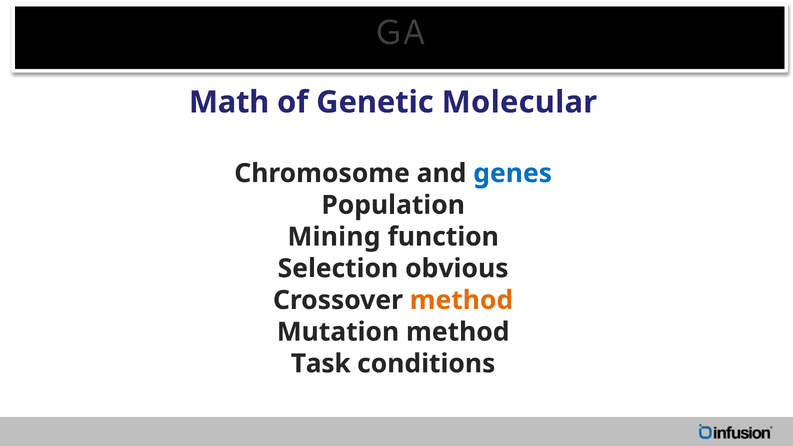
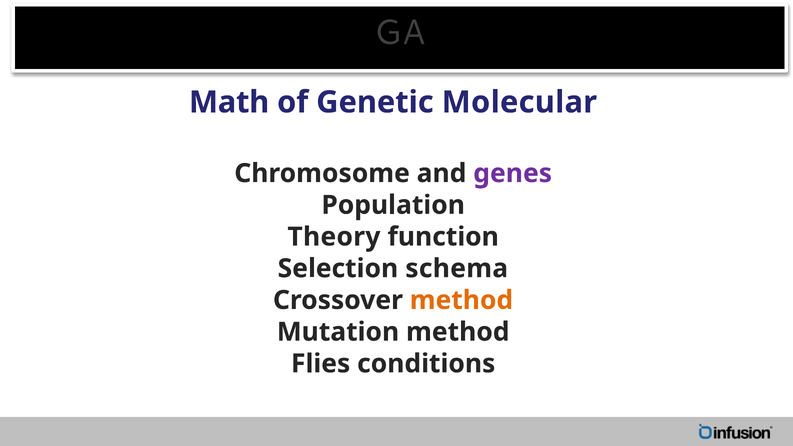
genes colour: blue -> purple (513, 173)
Mining: Mining -> Theory (334, 237)
obvious: obvious -> schema (457, 269)
Task: Task -> Flies (321, 364)
